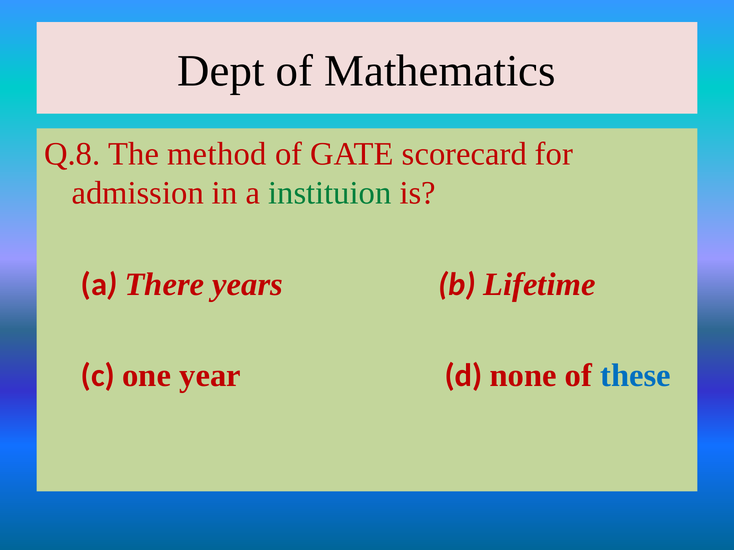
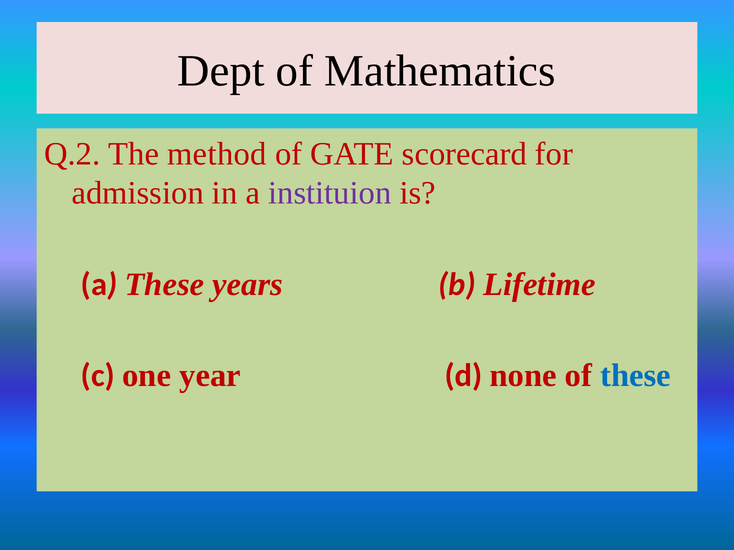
Q.8: Q.8 -> Q.2 (72, 154)
instituion colour: green -> purple (330, 193)
a There: There -> These (164, 285)
